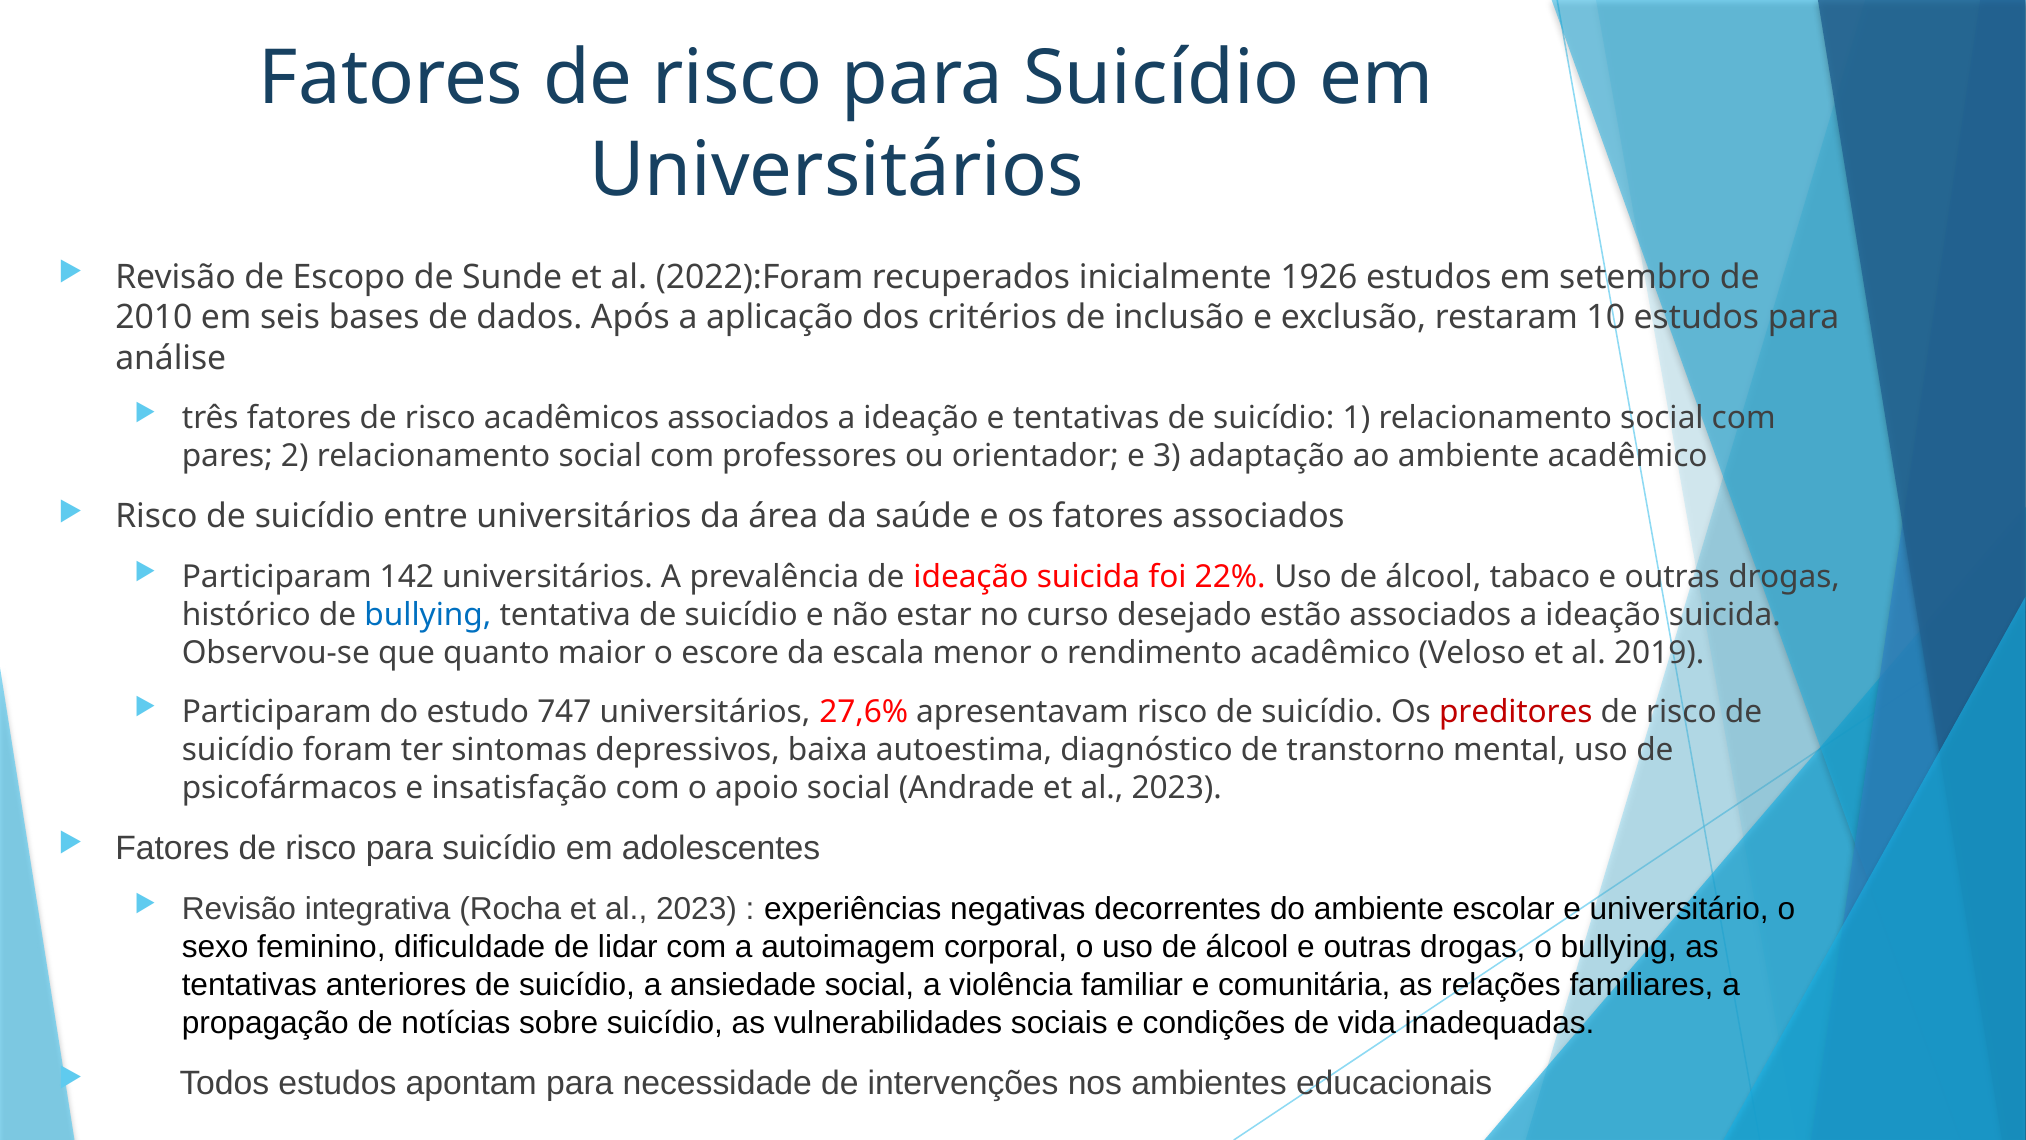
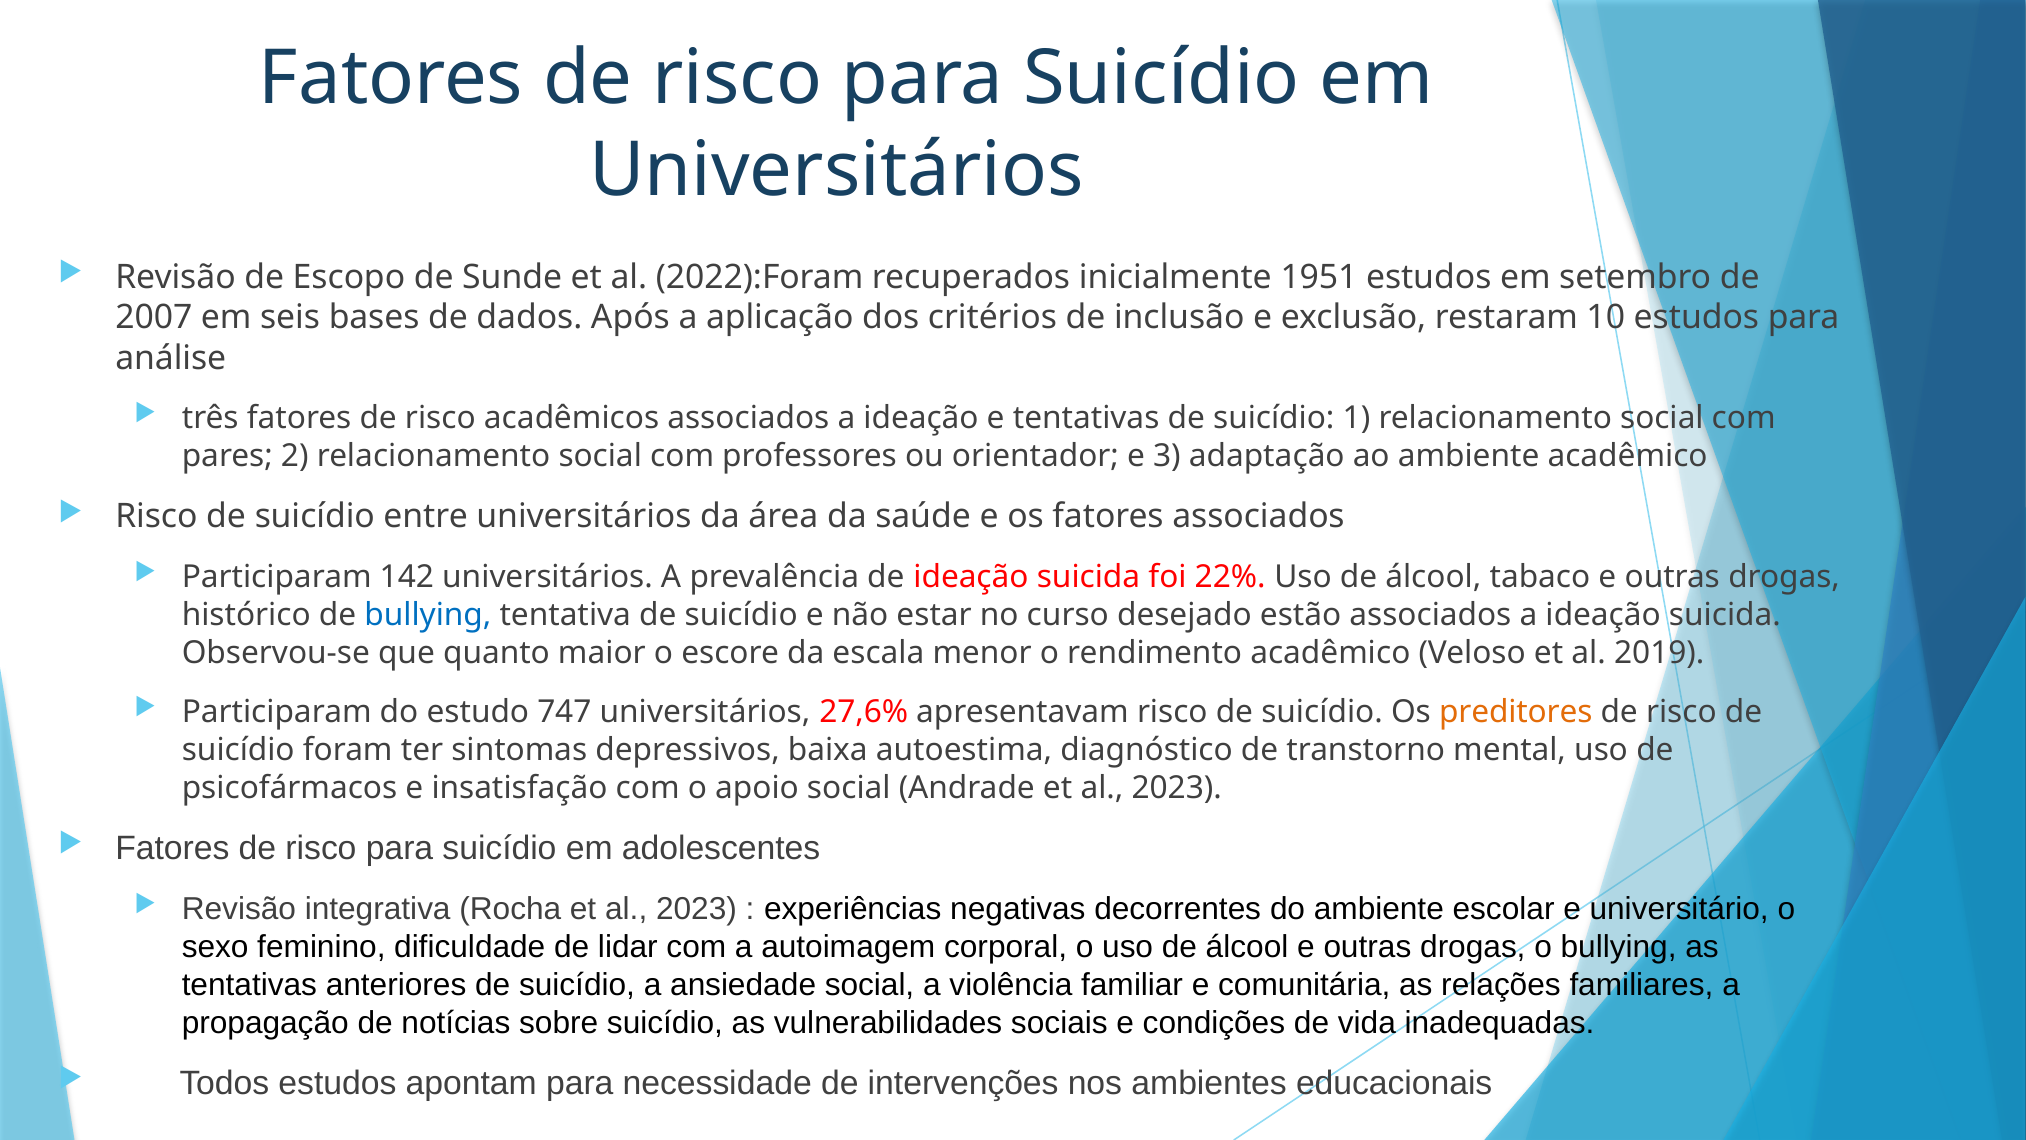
1926: 1926 -> 1951 (1319, 277)
2010: 2010 -> 2007 (154, 317)
preditores colour: red -> orange (1516, 712)
